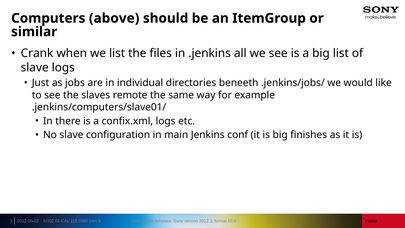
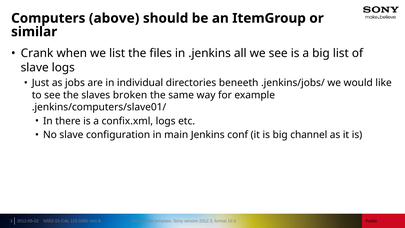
remote: remote -> broken (130, 95)
finishes: finishes -> channel (309, 135)
